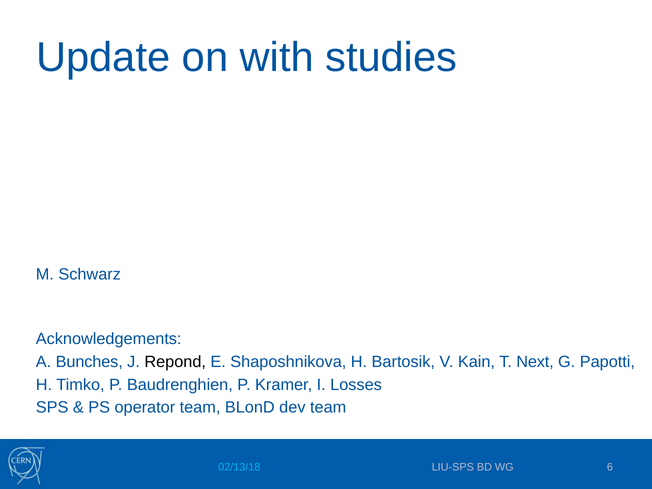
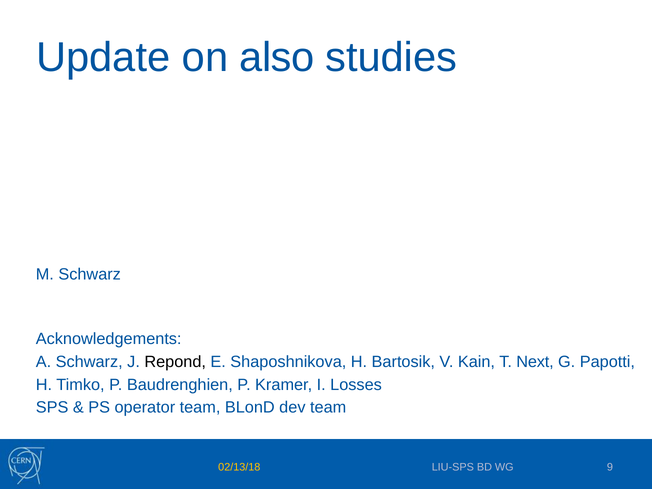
with: with -> also (277, 57)
A Bunches: Bunches -> Schwarz (89, 362)
6: 6 -> 9 (610, 467)
02/13/18 colour: light blue -> yellow (239, 467)
